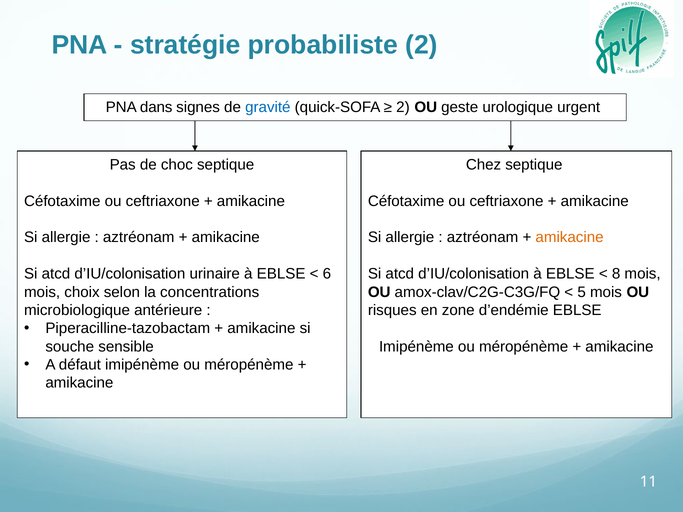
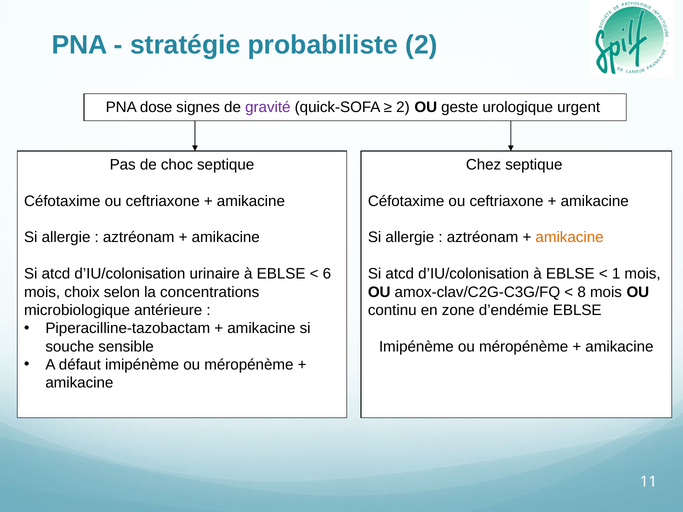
dans: dans -> dose (156, 107)
gravité colour: blue -> purple (268, 107)
8: 8 -> 1 (616, 274)
5: 5 -> 8 (582, 292)
risques: risques -> continu (392, 310)
